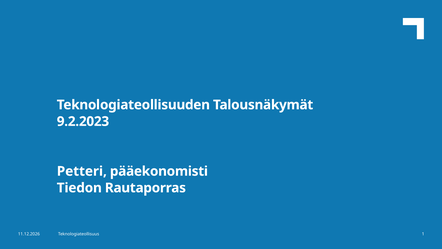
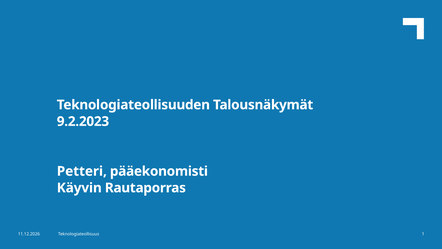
Tiedon: Tiedon -> Käyvin (79, 188)
